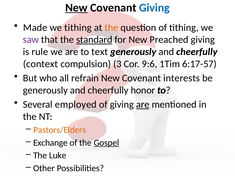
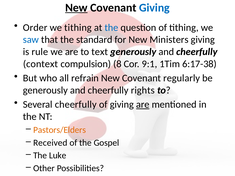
Made: Made -> Order (35, 28)
the colour: orange -> blue (111, 28)
saw colour: purple -> blue (31, 40)
standard underline: present -> none (94, 40)
Preached: Preached -> Ministers (169, 40)
3: 3 -> 8 (117, 64)
9:6: 9:6 -> 9:1 (150, 64)
6:17-57: 6:17-57 -> 6:17-38 (199, 64)
interests: interests -> regularly (182, 78)
honor: honor -> rights (143, 90)
Several employed: employed -> cheerfully (76, 105)
Exchange: Exchange -> Received (50, 143)
Gospel underline: present -> none (106, 143)
